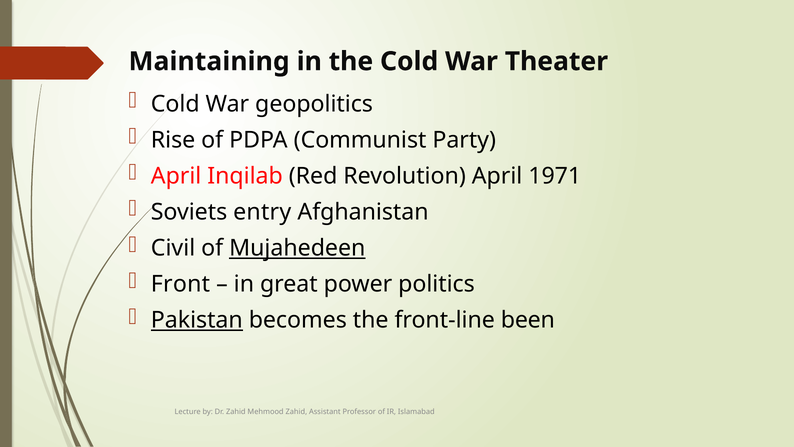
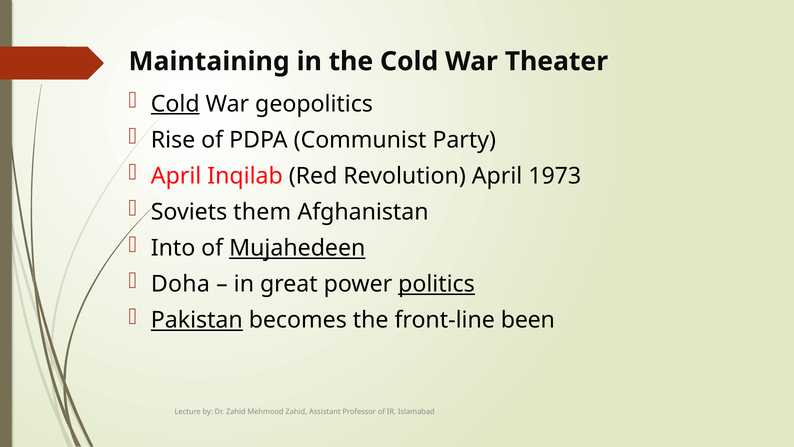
Cold underline: none -> present (175, 104)
1971: 1971 -> 1973 (555, 176)
entry: entry -> them (262, 212)
Civil: Civil -> Into (173, 248)
Front: Front -> Doha (180, 284)
politics underline: none -> present (437, 284)
